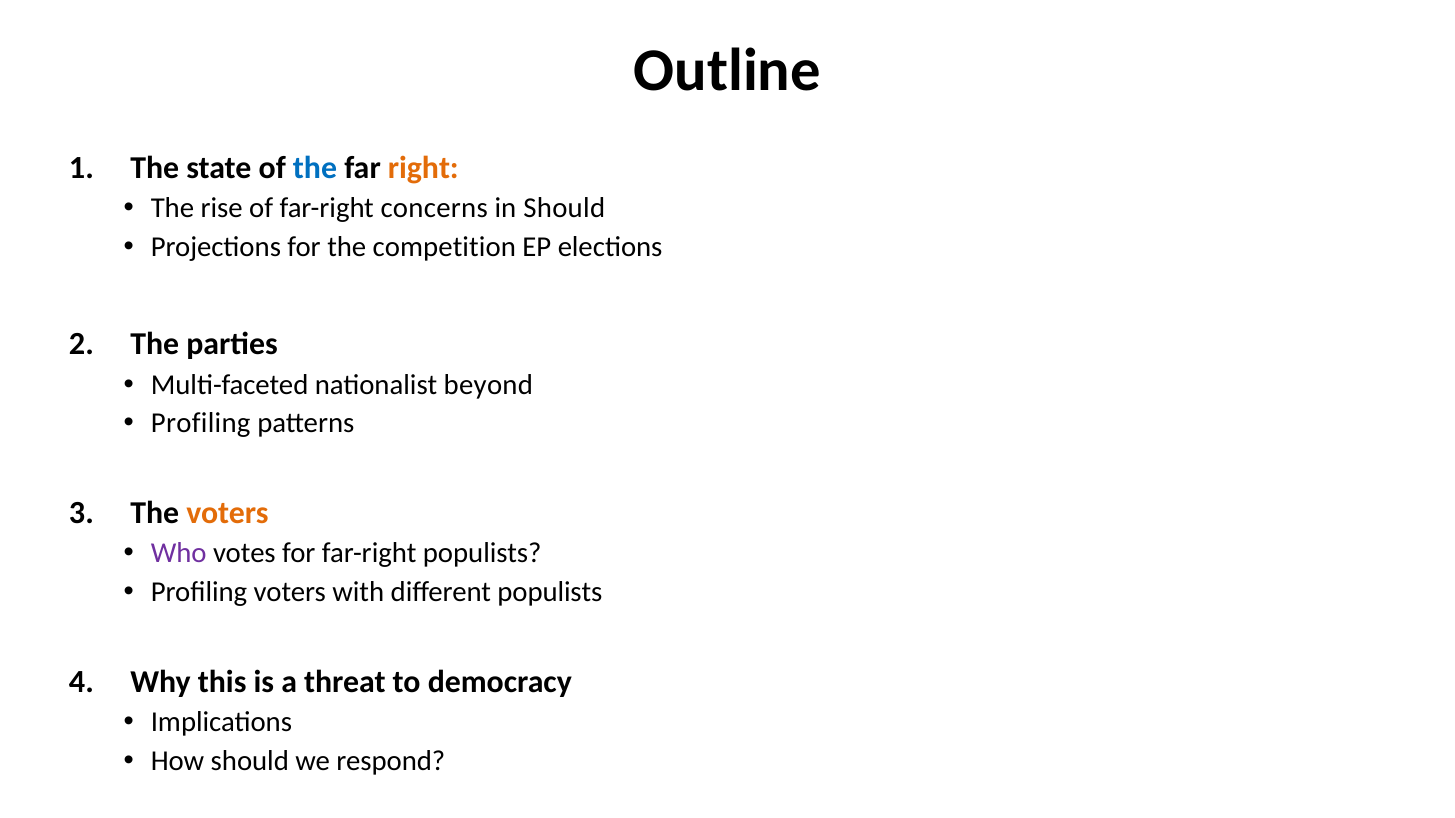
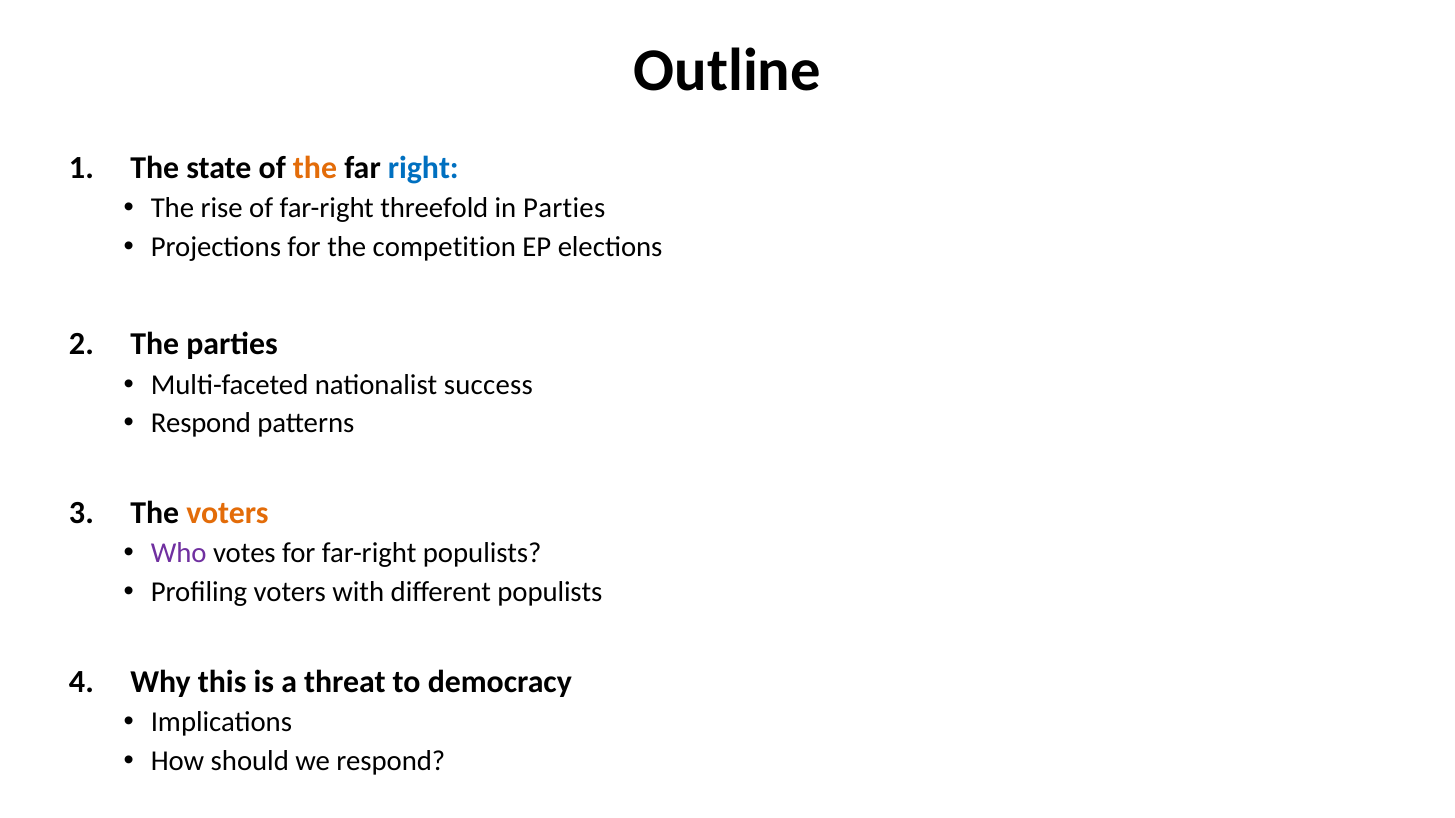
the colour: blue -> orange (315, 168)
right colour: orange -> blue (423, 168)
concerns: concerns -> threefold (434, 208)
in Should: Should -> Parties (564, 208)
beyond: beyond -> success (488, 385)
Profiling: Profiling -> Respond (201, 423)
